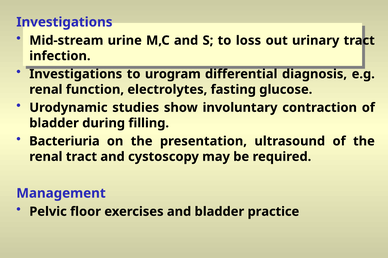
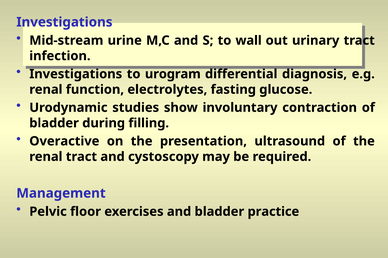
loss: loss -> wall (249, 41)
Bacteriuria: Bacteriuria -> Overactive (64, 142)
